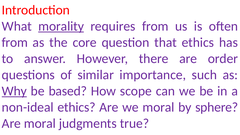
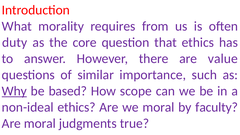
morality underline: present -> none (61, 26)
from: from -> duty (15, 42)
order: order -> value (223, 59)
sphere: sphere -> faculty (217, 107)
